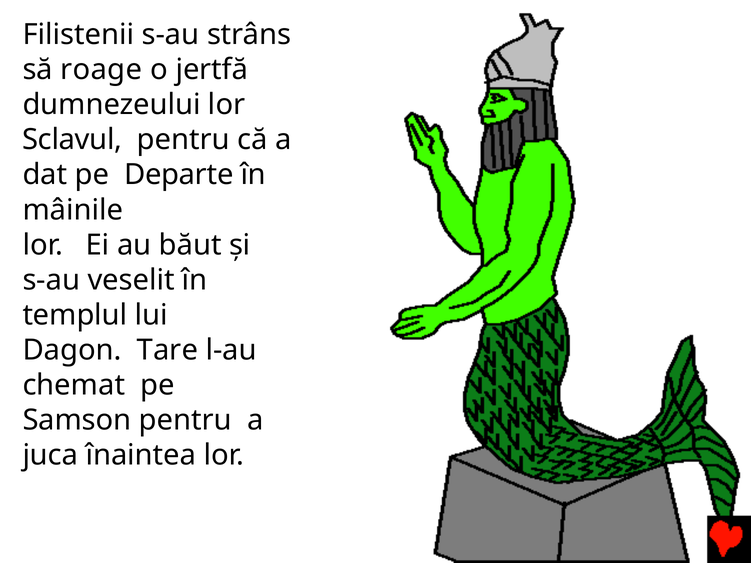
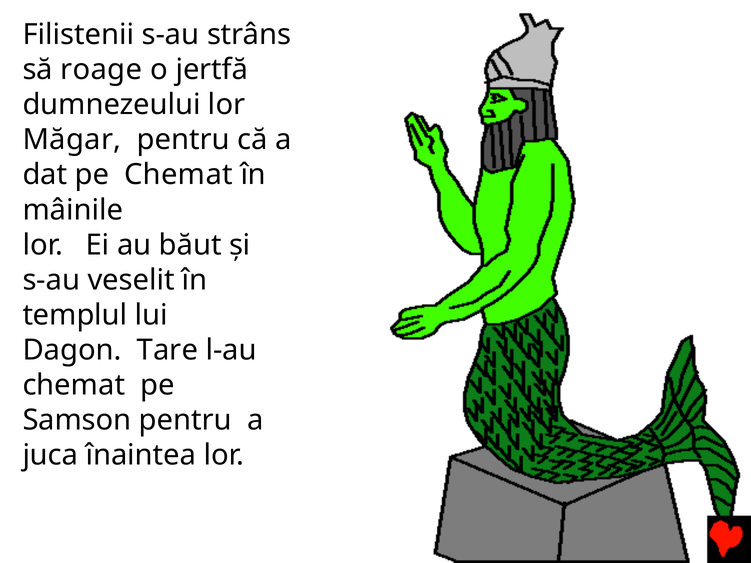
Sclavul: Sclavul -> Măgar (72, 140)
pe Departe: Departe -> Chemat (178, 175)
